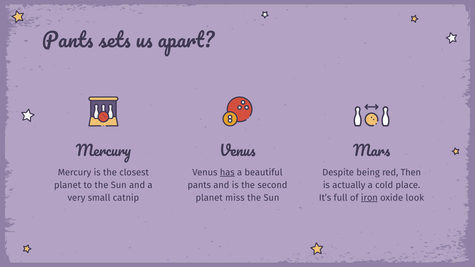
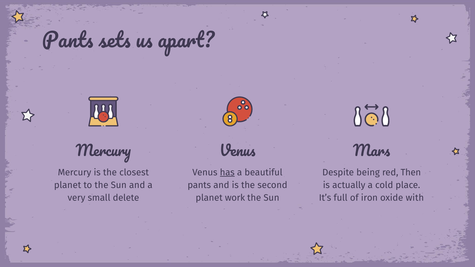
catnip: catnip -> delete (126, 198)
miss: miss -> work (235, 198)
iron underline: present -> none (369, 198)
look: look -> with (415, 198)
